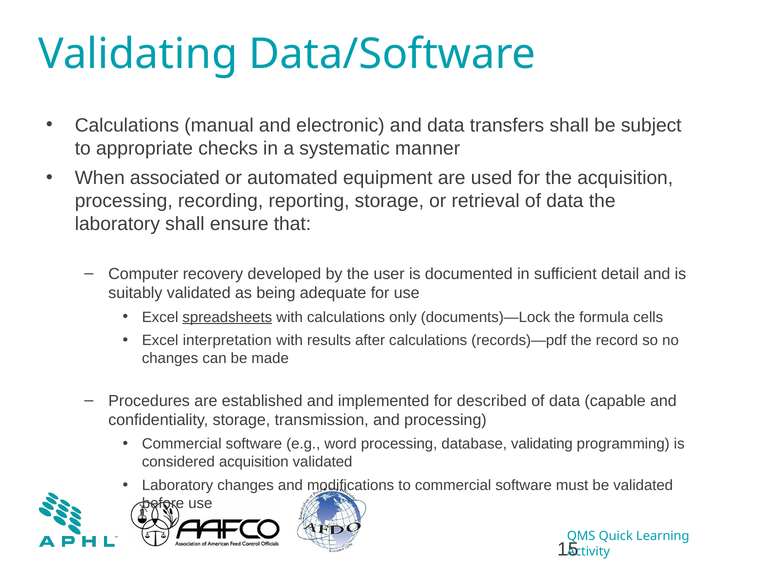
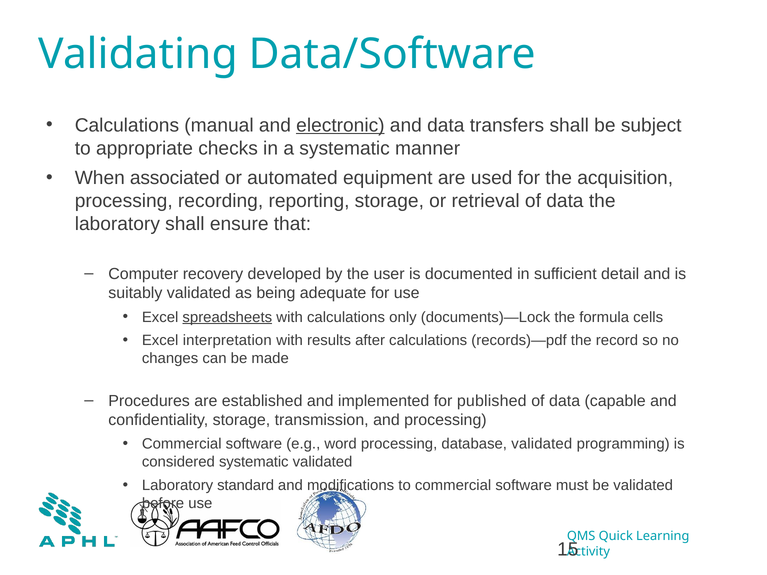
electronic underline: none -> present (340, 125)
described: described -> published (492, 401)
database validating: validating -> validated (542, 444)
considered acquisition: acquisition -> systematic (254, 462)
Laboratory changes: changes -> standard (246, 486)
